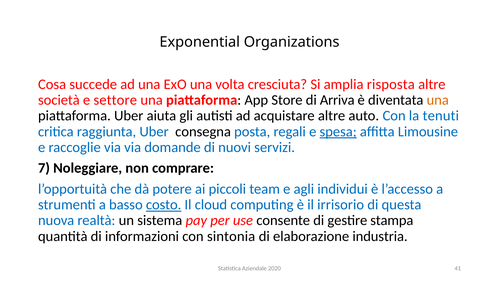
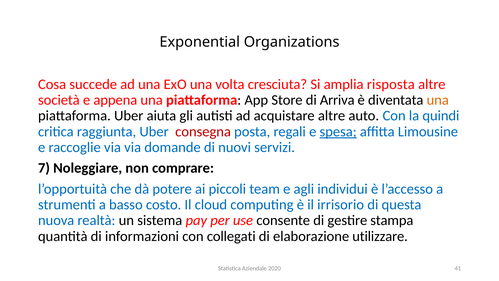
settore: settore -> appena (115, 100)
tenuti: tenuti -> quindi (441, 116)
consegna colour: black -> red (203, 131)
costo underline: present -> none (164, 205)
sintonia: sintonia -> collegati (231, 236)
industria: industria -> utilizzare (380, 236)
